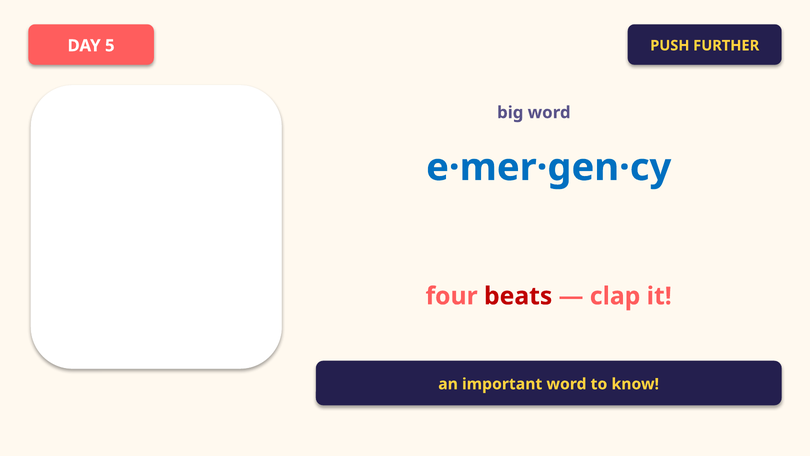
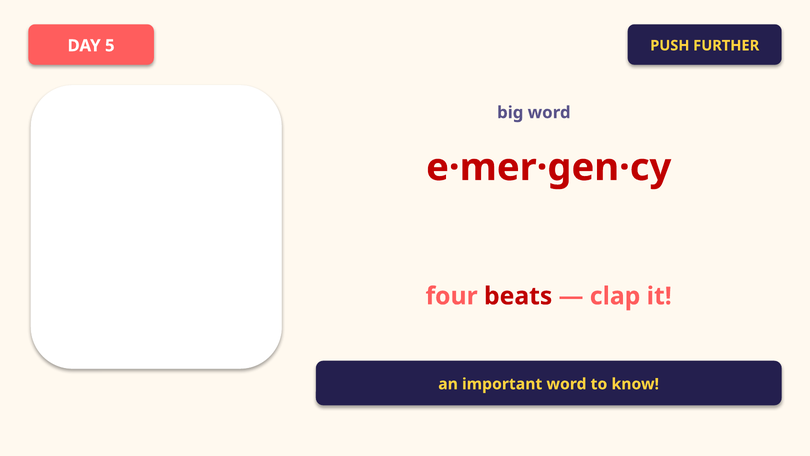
e·mer·gen·cy colour: blue -> red (549, 167)
